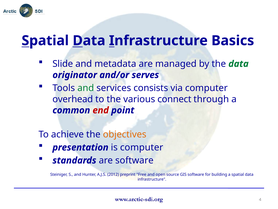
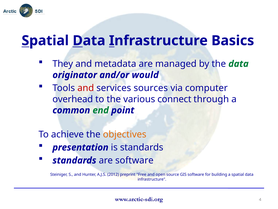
Slide: Slide -> They (63, 64)
serves: serves -> would (145, 75)
and colour: green -> red (86, 88)
consists: consists -> sources (151, 88)
end colour: red -> green (101, 110)
is computer: computer -> standards (142, 147)
